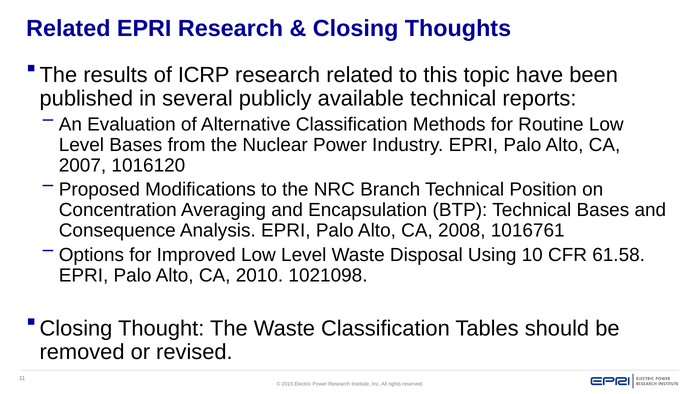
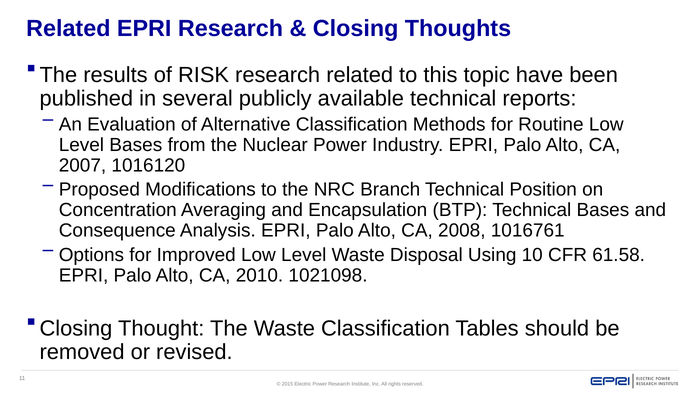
ICRP: ICRP -> RISK (204, 75)
